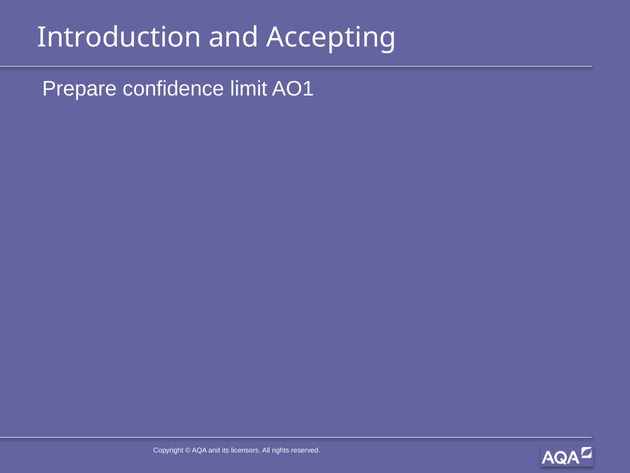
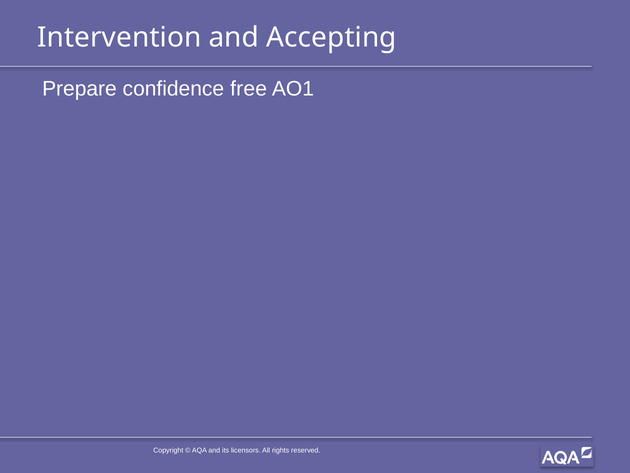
Introduction: Introduction -> Intervention (119, 38)
limit: limit -> free (249, 89)
